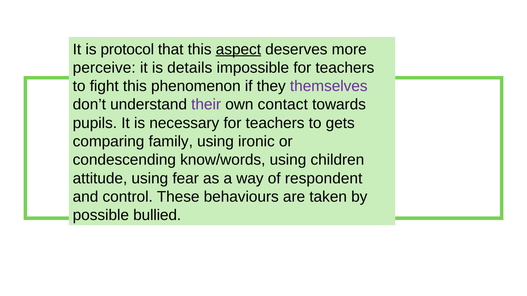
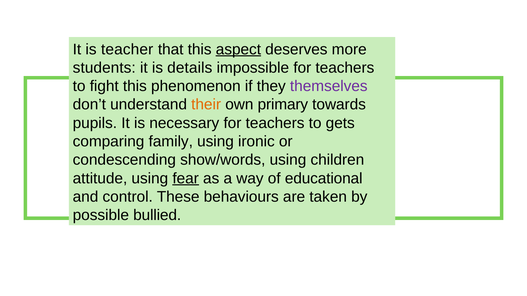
protocol: protocol -> teacher (127, 49)
perceive: perceive -> students (104, 68)
their colour: purple -> orange (206, 105)
contact: contact -> primary (283, 105)
know/words: know/words -> show/words (223, 160)
fear underline: none -> present (186, 179)
respondent: respondent -> educational (324, 179)
